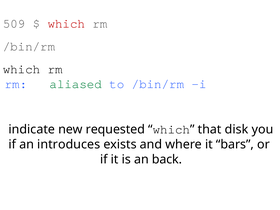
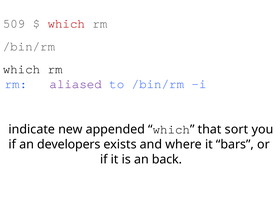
aliased colour: green -> purple (76, 84)
requested: requested -> appended (115, 129)
disk: disk -> sort (237, 129)
introduces: introduces -> developers (69, 144)
